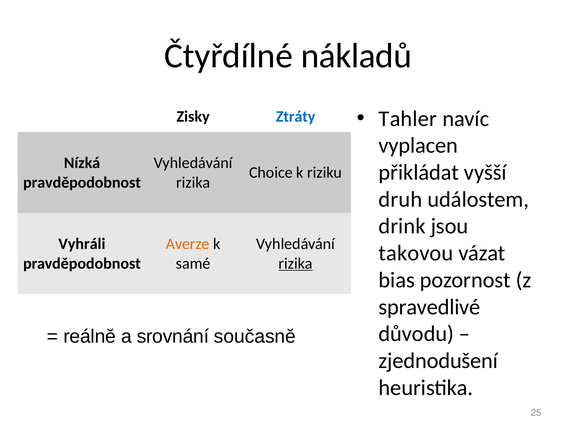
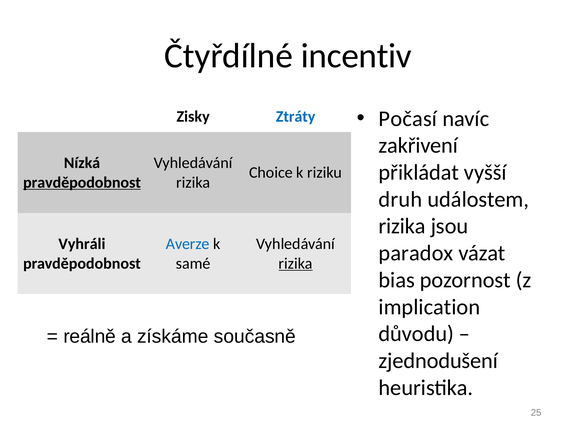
nákladů: nákladů -> incentiv (356, 56)
Tahler: Tahler -> Počasí (408, 119)
vyplacen: vyplacen -> zakřivení (418, 146)
pravděpodobnost underline: none -> present (82, 182)
drink: drink -> rizika (402, 226)
Averze colour: orange -> blue (188, 244)
takovou: takovou -> paradox (416, 253)
spravedlivé: spravedlivé -> implication (429, 307)
srovnání: srovnání -> získáme (173, 336)
